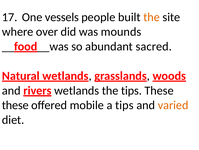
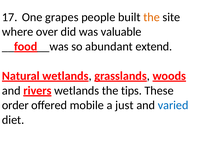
vessels: vessels -> grapes (62, 17)
mounds: mounds -> valuable (121, 32)
sacred: sacred -> extend (154, 46)
these: these -> order (15, 105)
a tips: tips -> just (124, 105)
varied colour: orange -> blue (173, 105)
